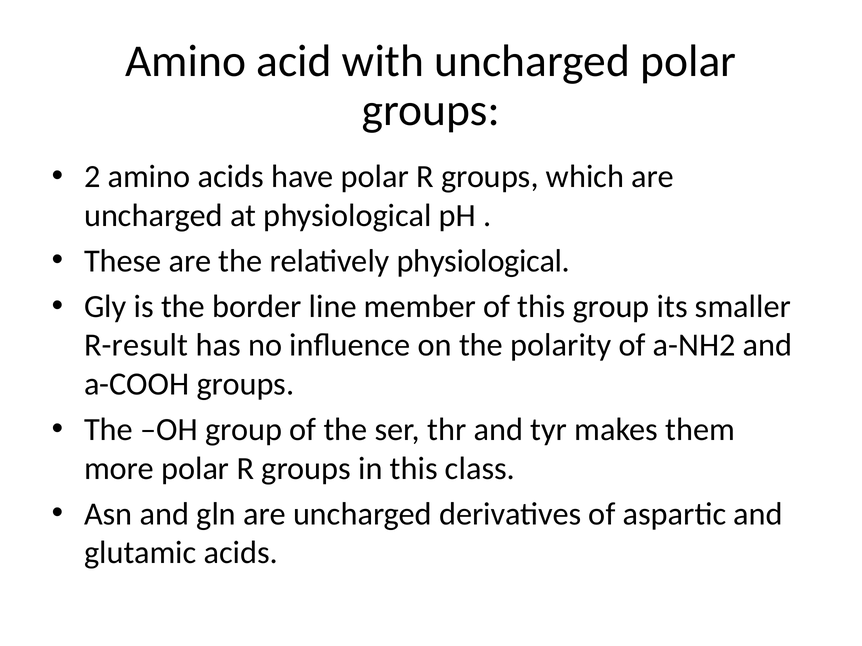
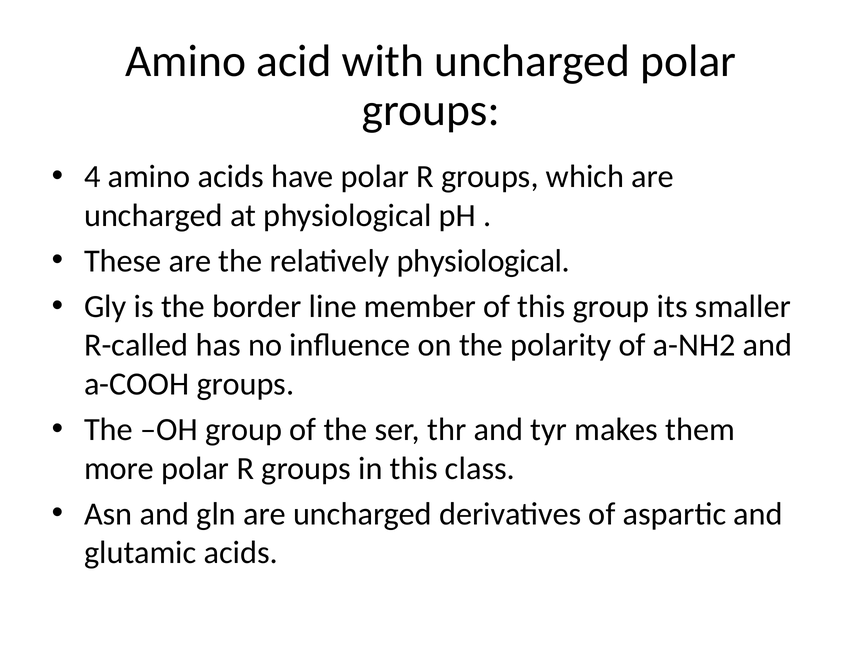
2: 2 -> 4 (92, 177)
R-result: R-result -> R-called (136, 346)
